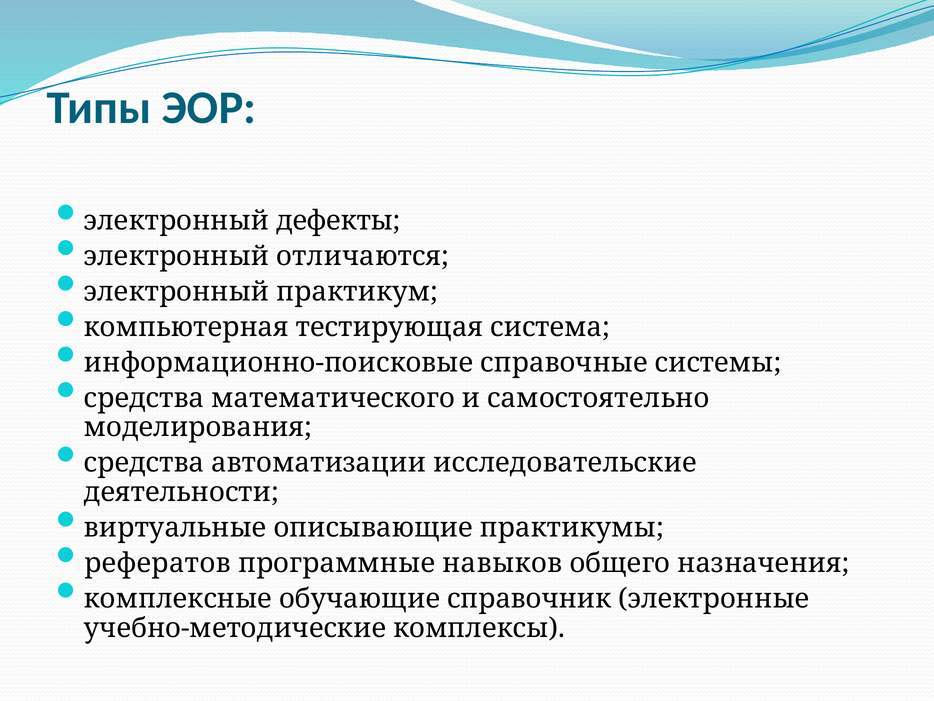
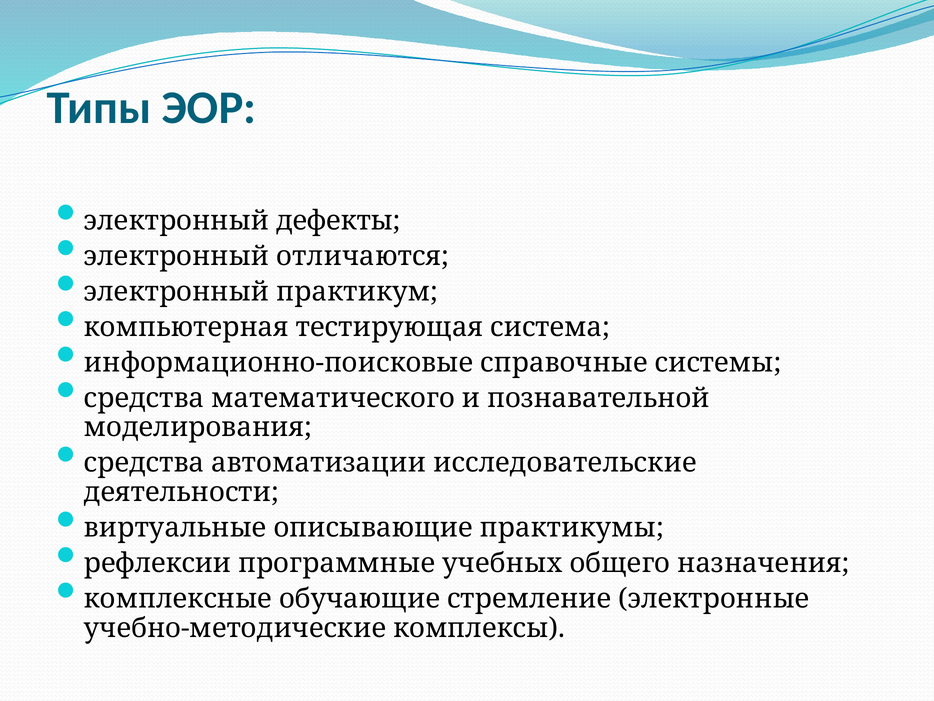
самостоятельно: самостоятельно -> познавательной (598, 398)
рефератов: рефератов -> рефлексии (158, 563)
навыков: навыков -> учебных (502, 563)
справочник: справочник -> стремление (529, 598)
